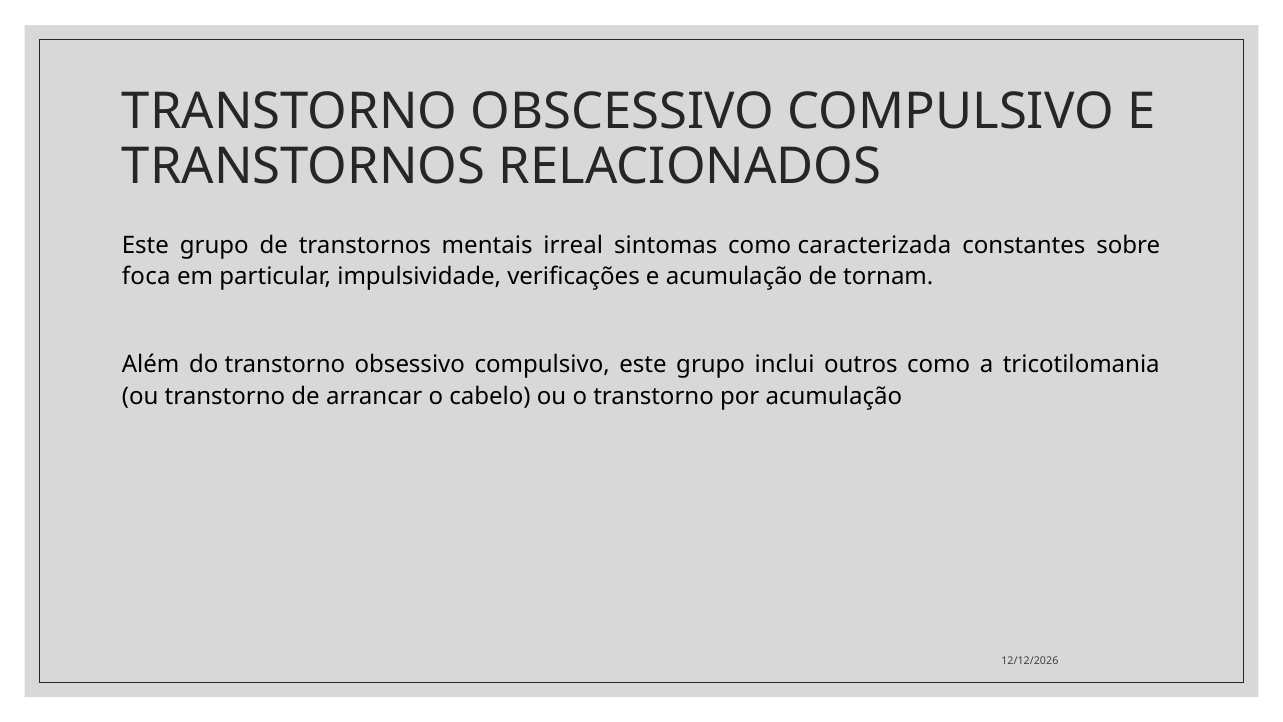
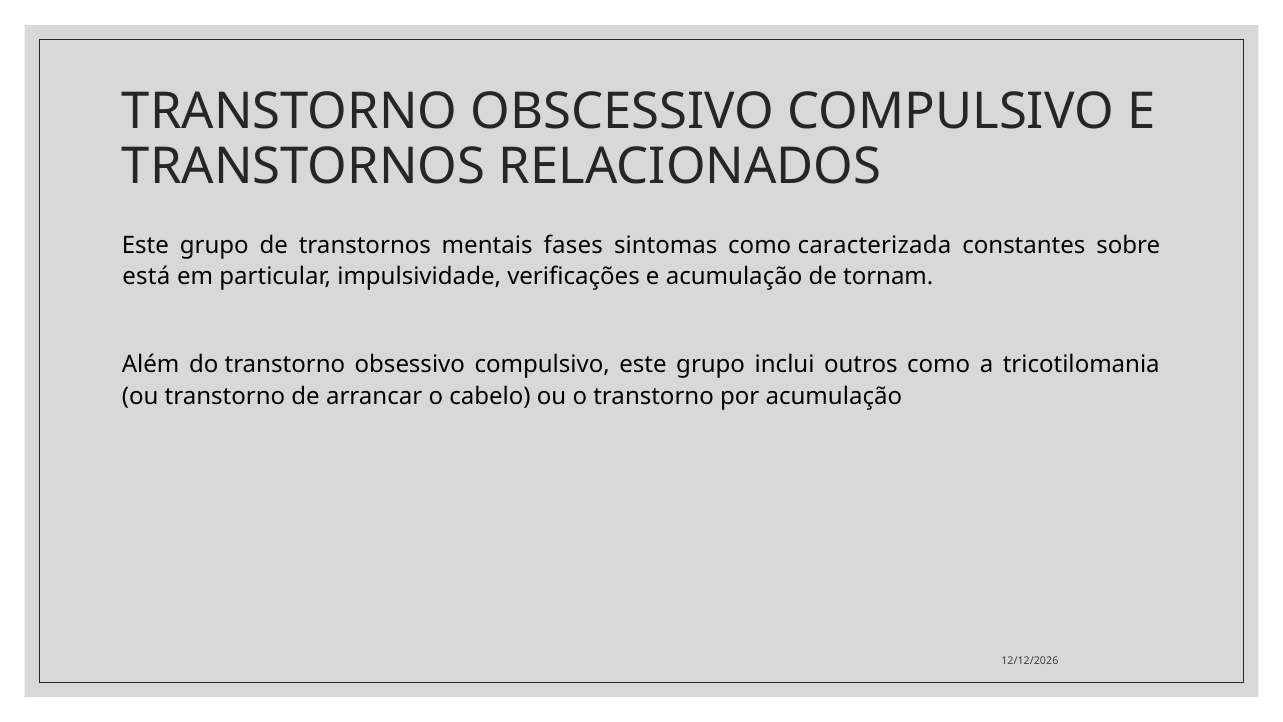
irreal: irreal -> fases (573, 245)
foca: foca -> está (146, 277)
